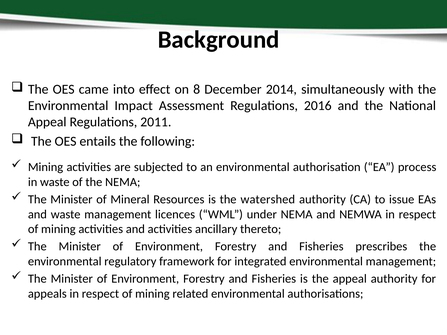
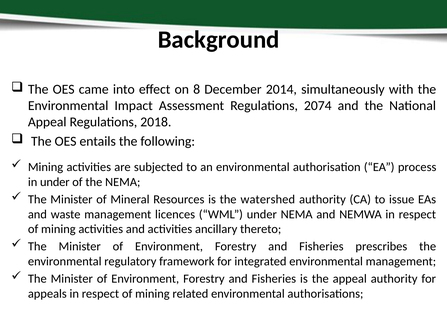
2016: 2016 -> 2074 (318, 106)
2011: 2011 -> 2018 (156, 122)
in waste: waste -> under (55, 182)
